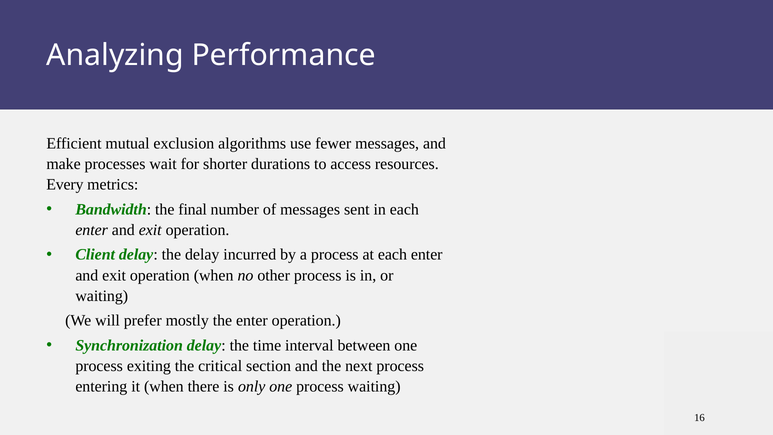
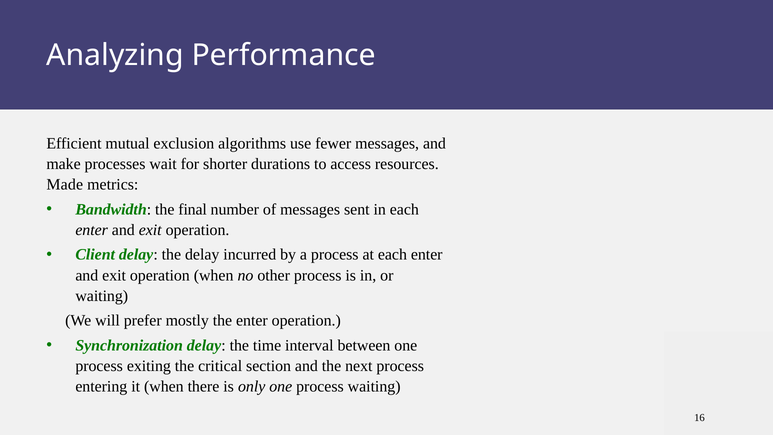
Every: Every -> Made (65, 185)
